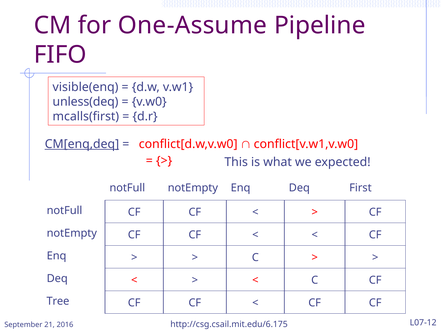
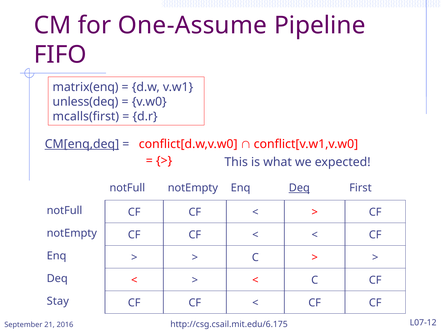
visible(enq: visible(enq -> matrix(enq (86, 87)
Deq underline: none -> present (299, 188)
Tree: Tree -> Stay (58, 301)
